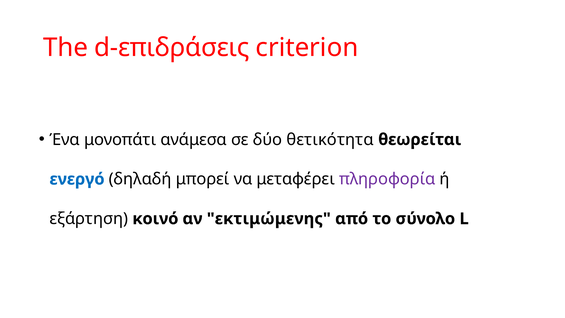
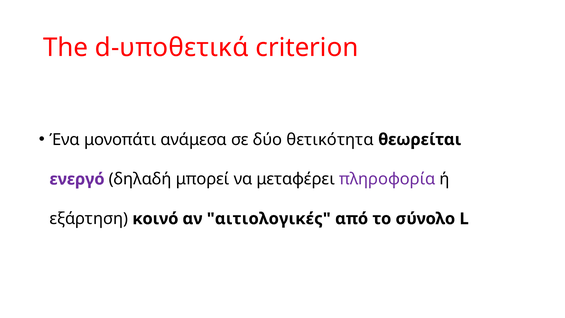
d-επιδράσεις: d-επιδράσεις -> d-υποθετικά (172, 47)
ενεργό colour: blue -> purple (77, 179)
εκτιμώμενης: εκτιμώμενης -> αιτιολογικές (269, 219)
